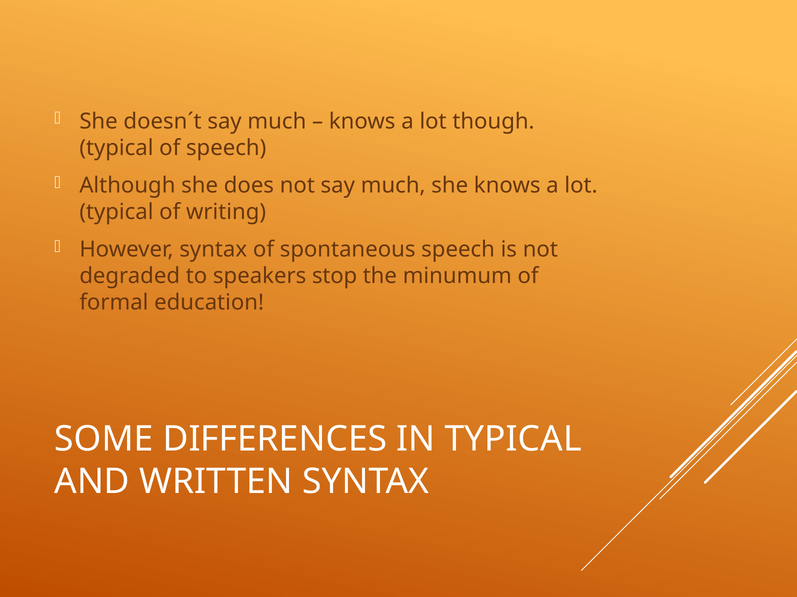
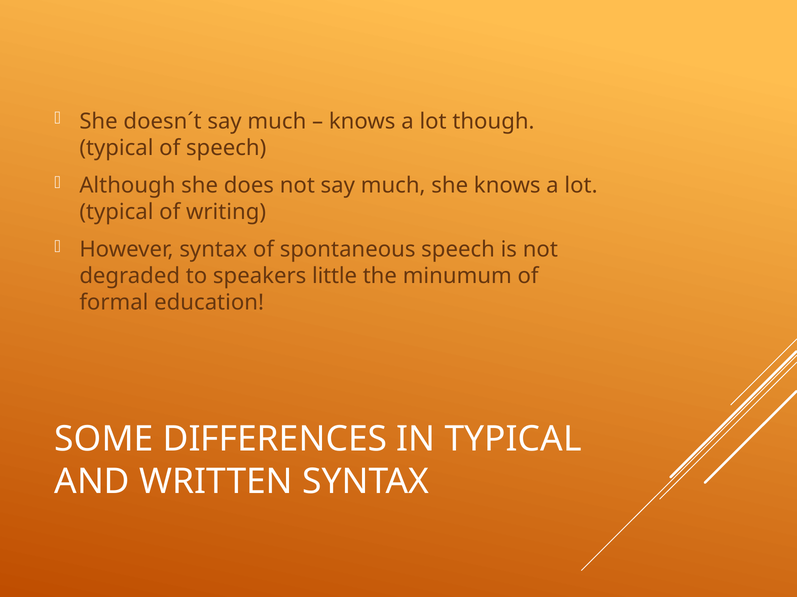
stop: stop -> little (335, 276)
